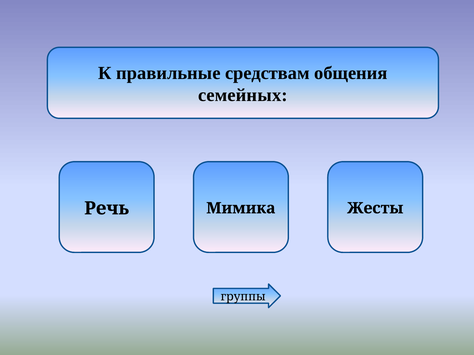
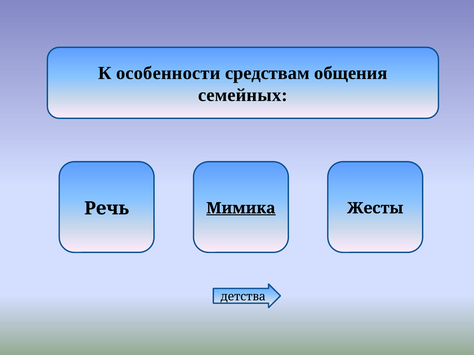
правильные: правильные -> особенности (168, 73)
Мимика underline: none -> present (241, 208)
группы: группы -> детства (243, 297)
